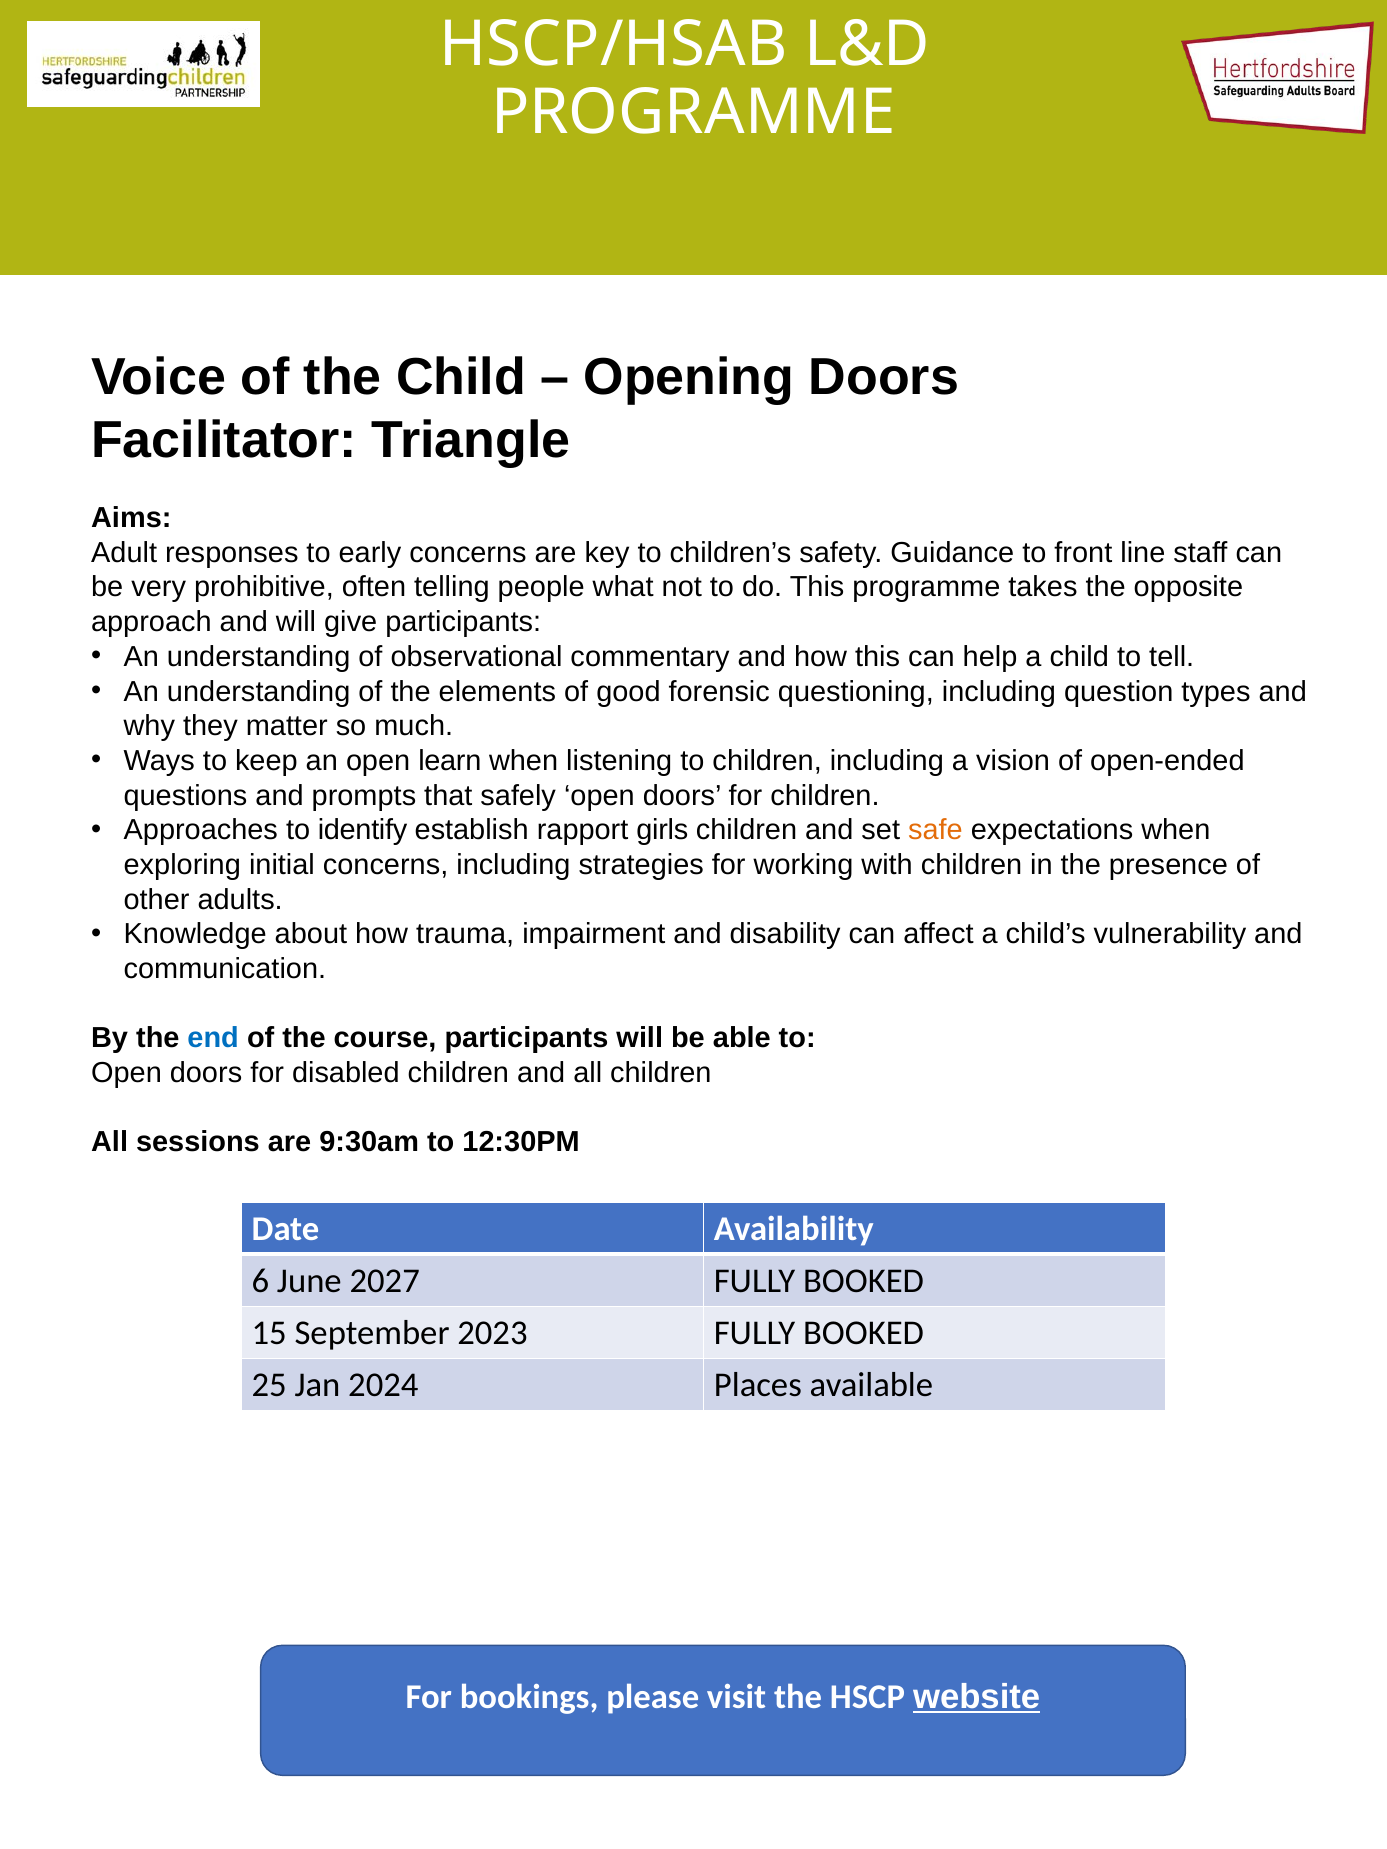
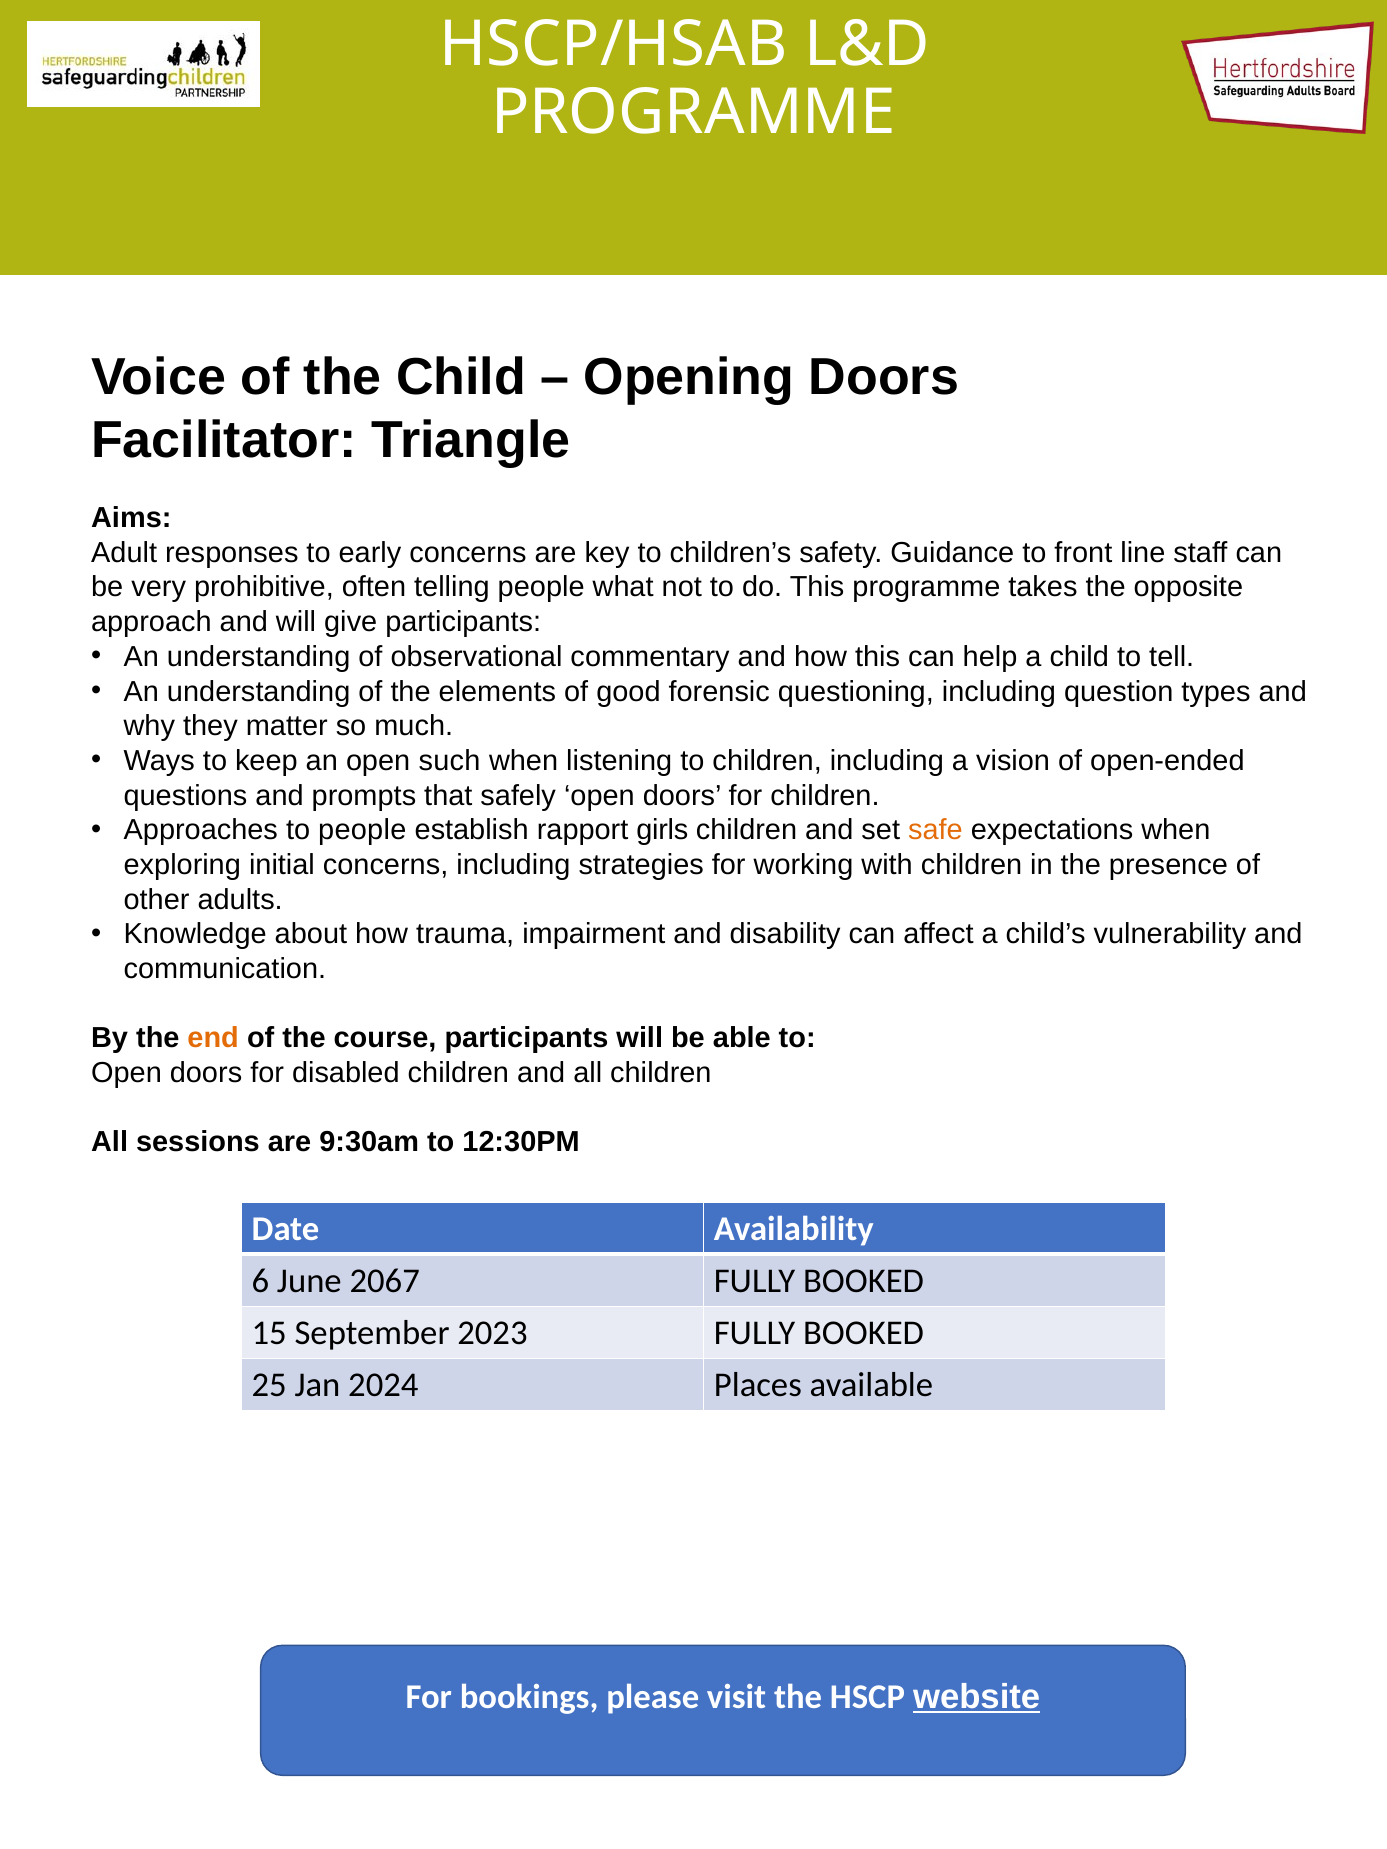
learn: learn -> such (450, 761)
to identify: identify -> people (362, 830)
end colour: blue -> orange (213, 1038)
2027: 2027 -> 2067 (385, 1281)
